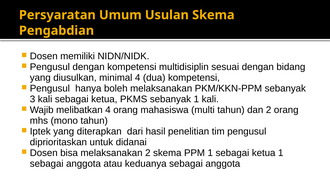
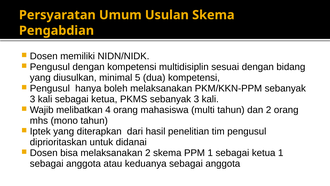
minimal 4: 4 -> 5 (138, 78)
PKMS sebanyak 1: 1 -> 3 (196, 99)
